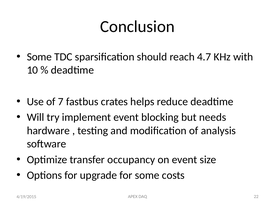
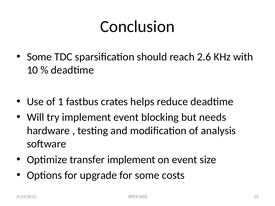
4.7: 4.7 -> 2.6 (204, 57)
7: 7 -> 1 (61, 102)
transfer occupancy: occupancy -> implement (131, 160)
